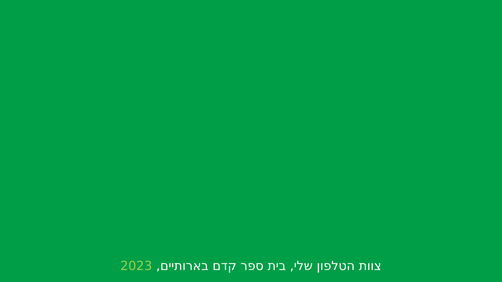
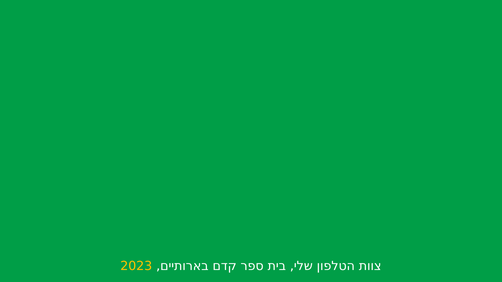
2023 colour: light green -> yellow (136, 267)
